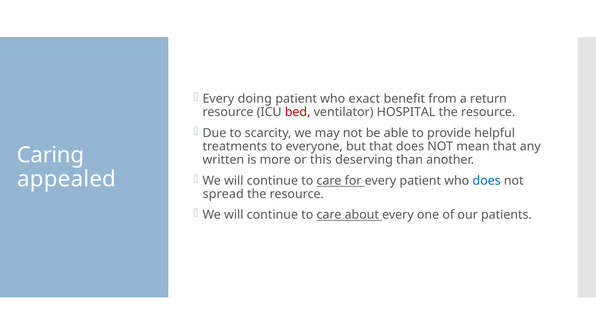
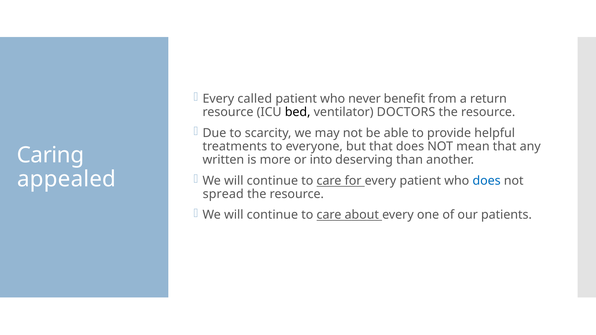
doing: doing -> called (255, 99)
exact: exact -> never (364, 99)
bed colour: red -> black (298, 112)
HOSPITAL: HOSPITAL -> DOCTORS (406, 112)
this: this -> into (321, 160)
